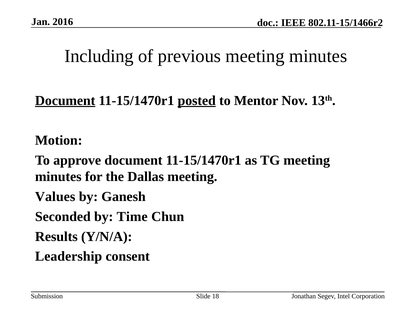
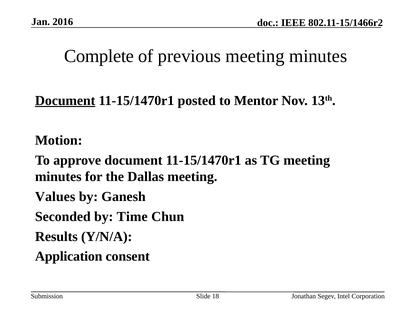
Including: Including -> Complete (99, 56)
posted underline: present -> none (197, 101)
Leadership: Leadership -> Application (69, 256)
